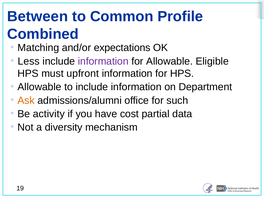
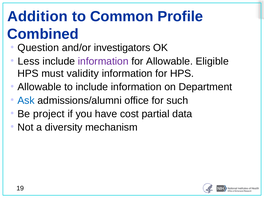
Between: Between -> Addition (37, 16)
Matching: Matching -> Question (38, 48)
expectations: expectations -> investigators (122, 48)
upfront: upfront -> validity (83, 74)
Ask colour: orange -> blue (26, 100)
activity: activity -> project (49, 114)
